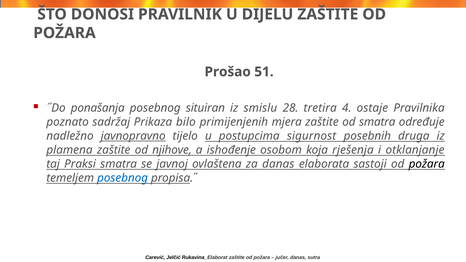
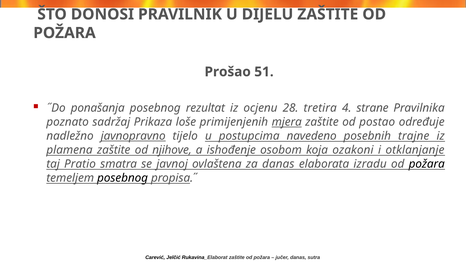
situiran: situiran -> rezultat (205, 108)
smislu: smislu -> ocjenu (260, 108)
ostaje: ostaje -> strane (372, 108)
bilo: bilo -> loše (186, 122)
mjera underline: none -> present (287, 122)
od smatra: smatra -> postao (377, 122)
sigurnost: sigurnost -> navedeno (312, 136)
druga: druga -> trajne (414, 136)
rješenja: rješenja -> ozakoni (353, 150)
Praksi: Praksi -> Pratio (80, 164)
sastoji: sastoji -> izradu (370, 164)
posebnog colour: blue -> black (123, 178)
